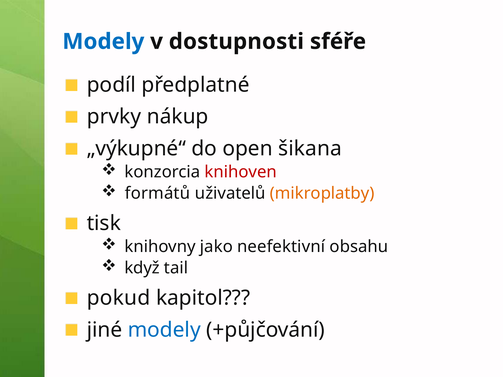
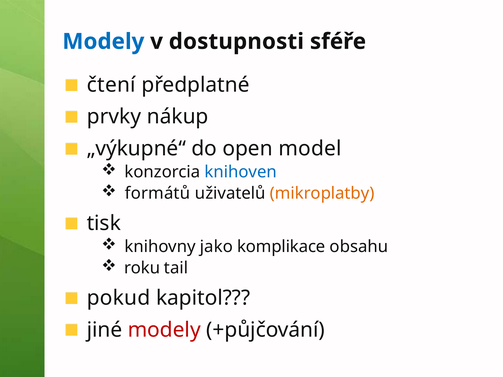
podíl: podíl -> čtení (111, 85)
šikana: šikana -> model (310, 149)
knihoven colour: red -> blue (241, 172)
neefektivní: neefektivní -> komplikace (281, 247)
když: když -> roku (142, 268)
modely colour: blue -> red (164, 330)
